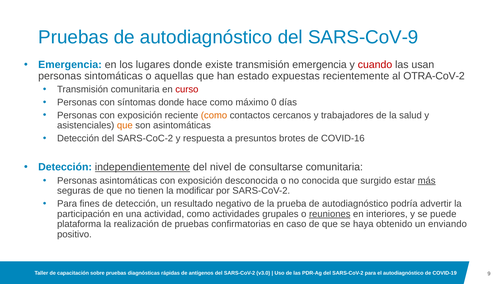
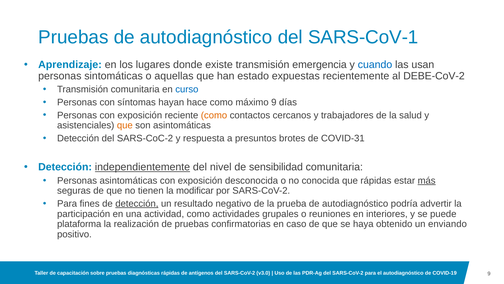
SARS-CoV-9: SARS-CoV-9 -> SARS-CoV-1 (363, 37)
Emergencia: Emergencia -> Aprendizaje (70, 65)
cuando colour: red -> blue (375, 65)
OTRA-CoV-2: OTRA-CoV-2 -> DEBE-CoV-2 (434, 76)
curso colour: red -> blue (187, 89)
síntomas donde: donde -> hayan (171, 102)
máximo 0: 0 -> 9 (274, 102)
COVID-16: COVID-16 -> COVID-31 (343, 138)
consultarse: consultarse -> sensibilidad (276, 167)
que surgido: surgido -> rápidas (376, 180)
detección underline: none -> present (137, 203)
reuniones underline: present -> none (330, 214)
